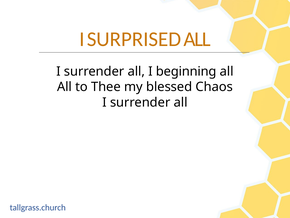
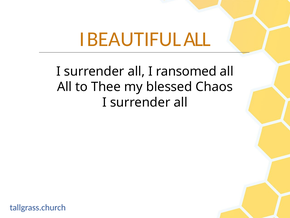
SURPRISED: SURPRISED -> BEAUTIFUL (134, 39)
beginning: beginning -> ransomed (186, 71)
